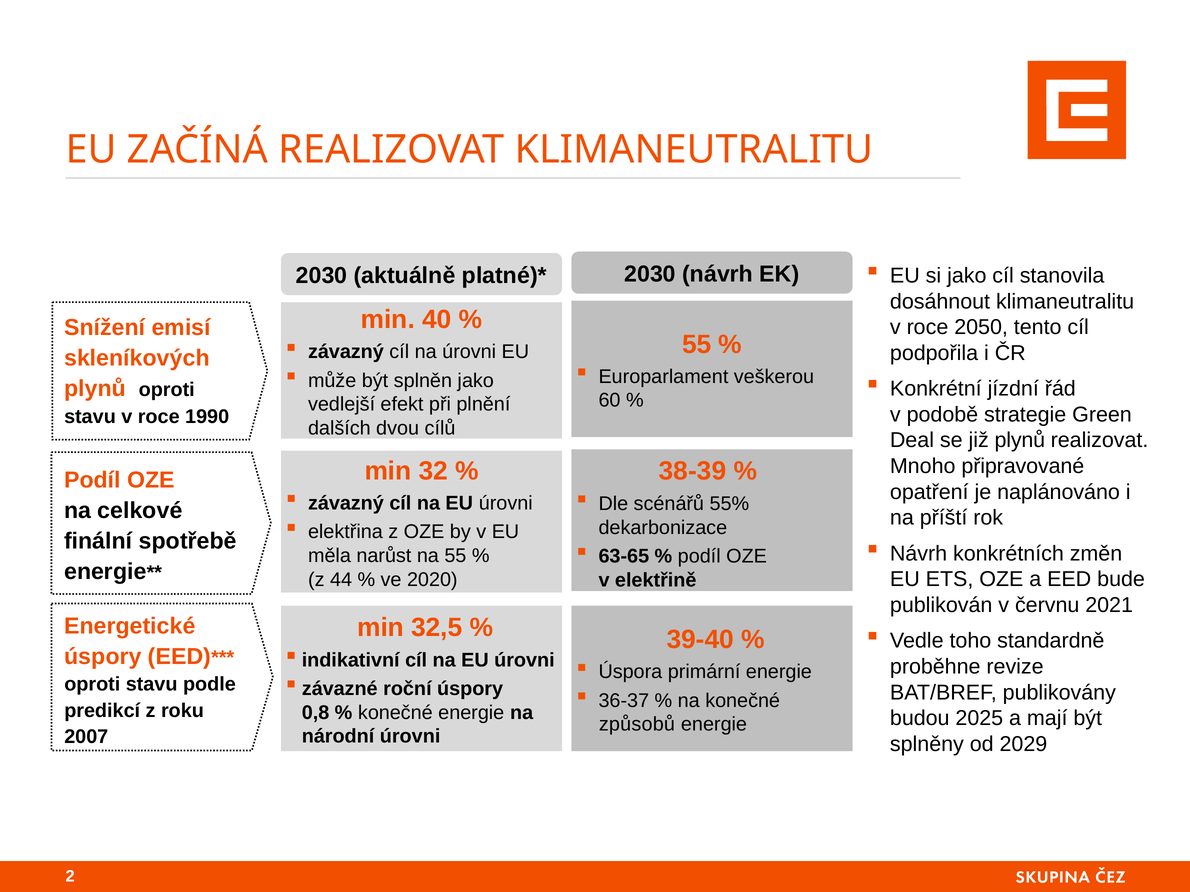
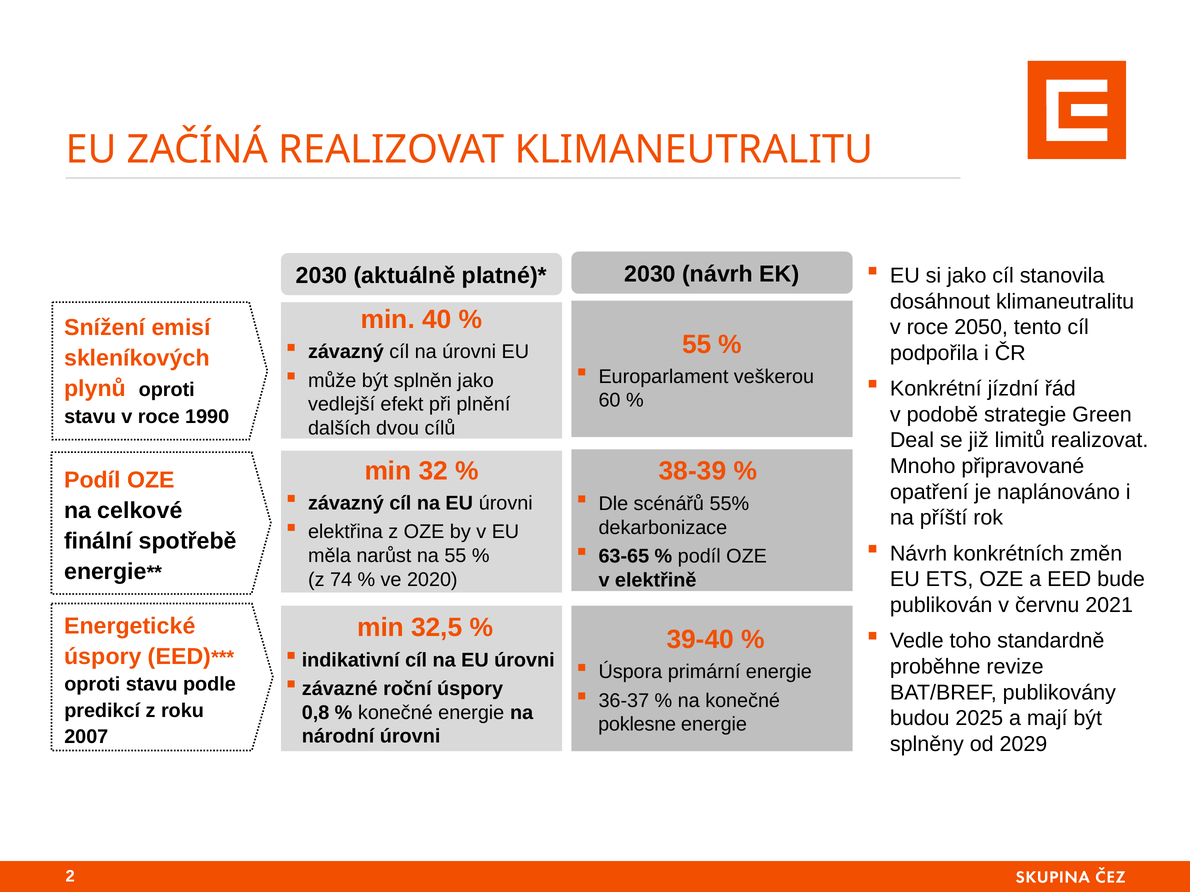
již plynů: plynů -> limitů (1020, 441)
44: 44 -> 74 (341, 580)
způsobů: způsobů -> poklesne (637, 725)
